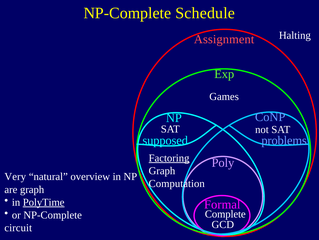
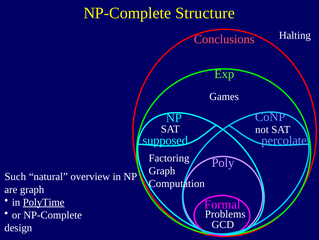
Schedule: Schedule -> Structure (205, 13)
Assignment: Assignment -> Conclusions (224, 39)
problems: problems -> percolate (284, 140)
Factoring underline: present -> none (169, 158)
Very: Very -> Such (15, 176)
Complete: Complete -> Problems (225, 213)
circuit: circuit -> design (18, 227)
